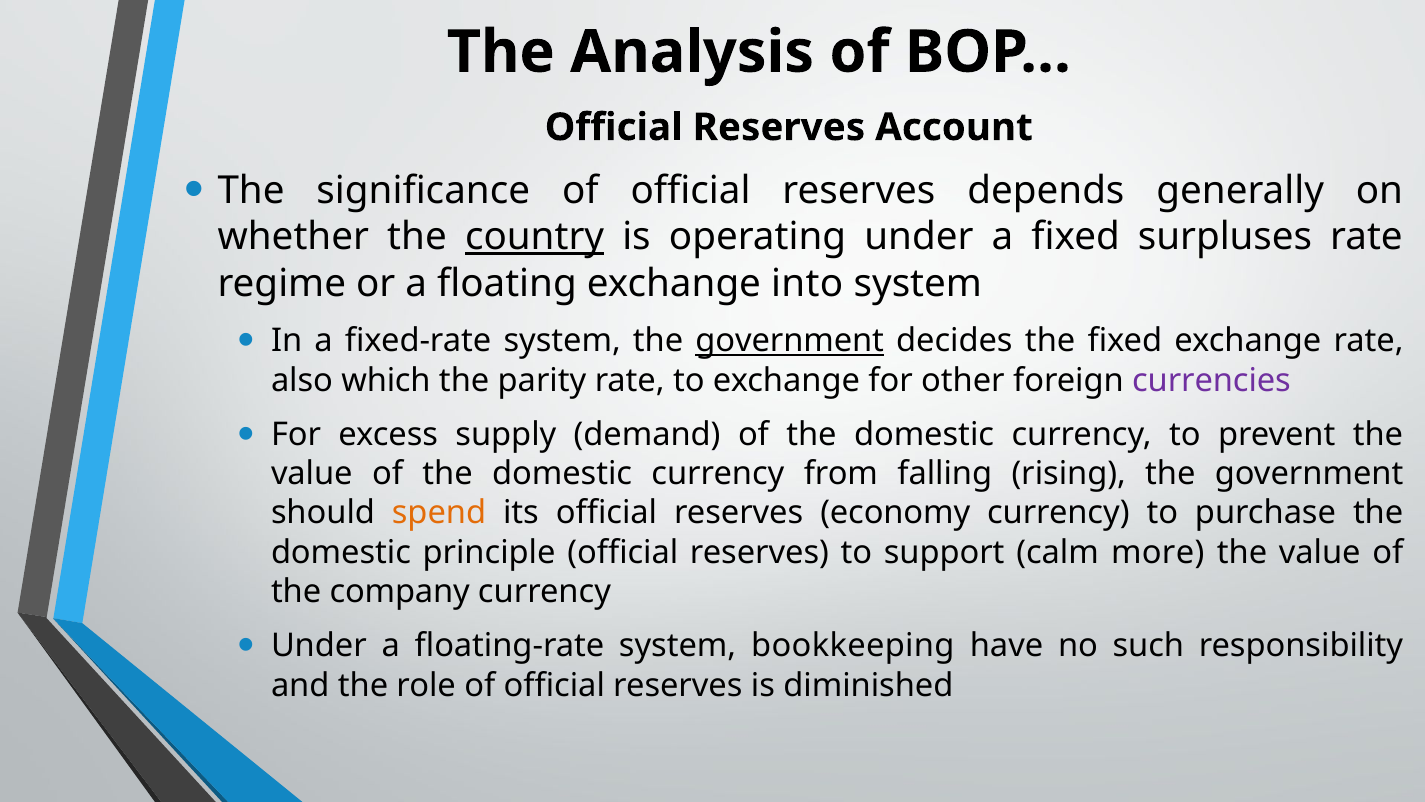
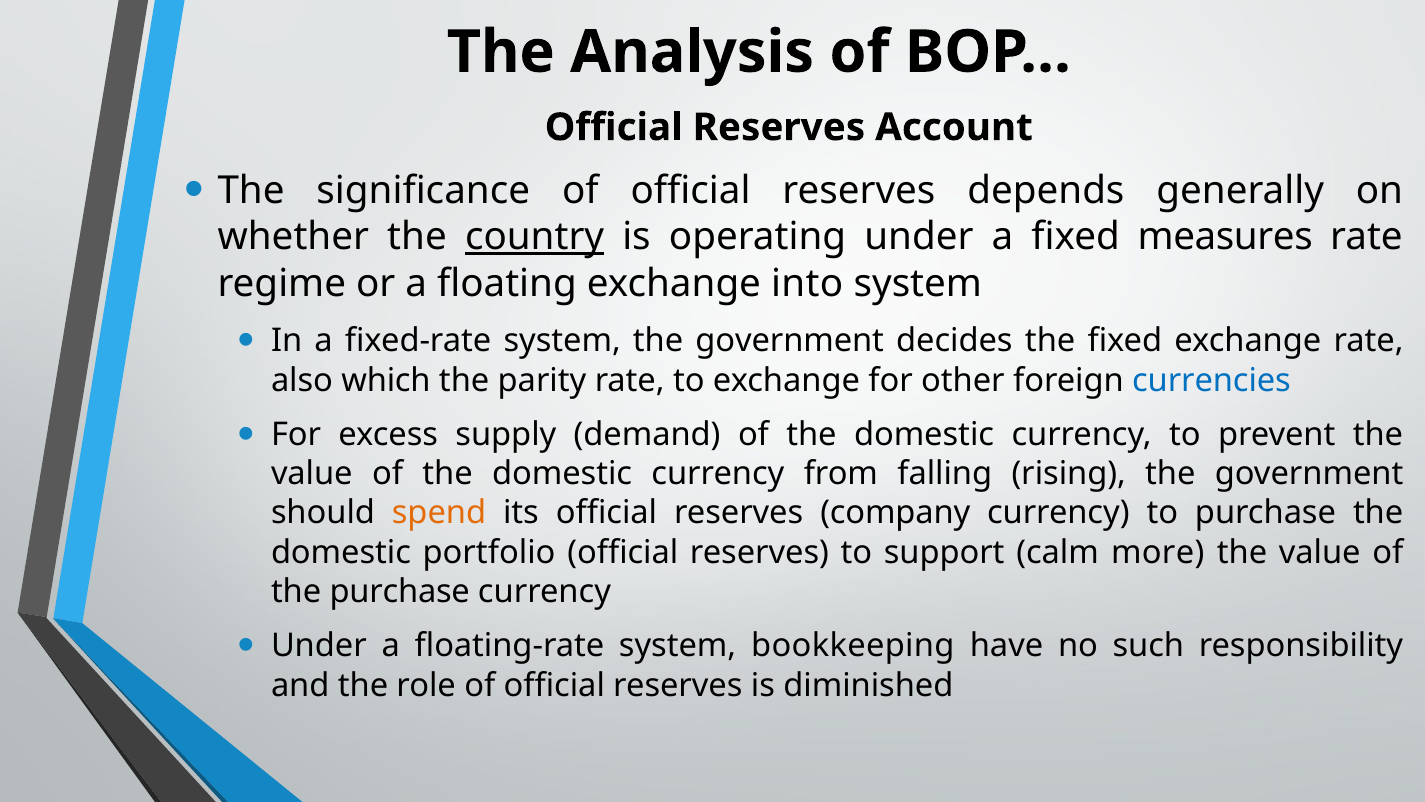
surpluses: surpluses -> measures (1225, 237)
government underline: present -> none (790, 341)
currencies colour: purple -> blue (1211, 380)
economy: economy -> company (895, 513)
principle: principle -> portfolio (489, 552)
the company: company -> purchase (400, 591)
